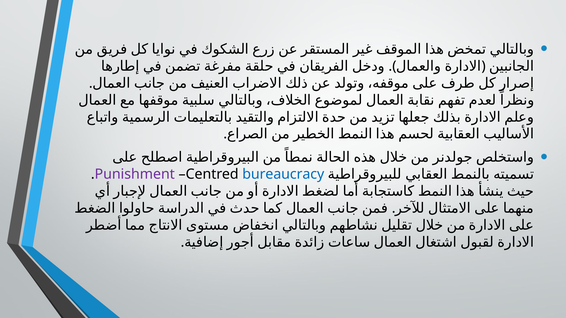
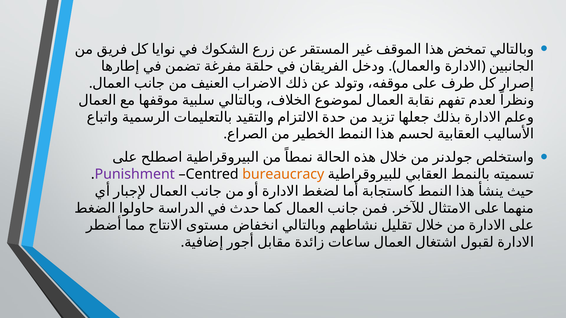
bureaucracy colour: blue -> orange (283, 174)
